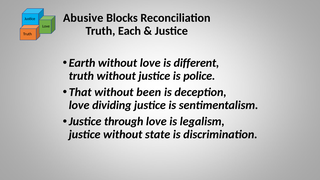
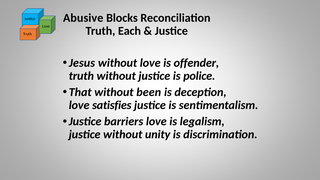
Earth: Earth -> Jesus (82, 63)
different: different -> offender (196, 63)
dividing: dividing -> satisfies (112, 105)
through: through -> barriers (124, 121)
state: state -> unity (158, 134)
